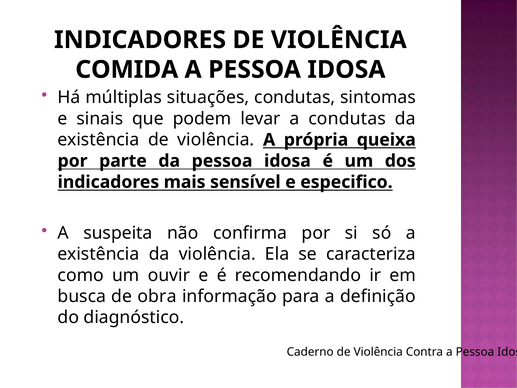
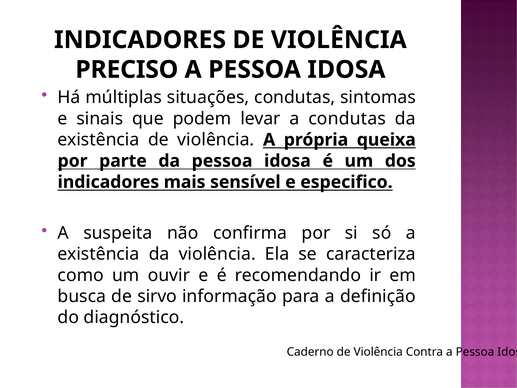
COMIDA: COMIDA -> PRECISO (127, 70)
obra: obra -> sirvo (157, 296)
